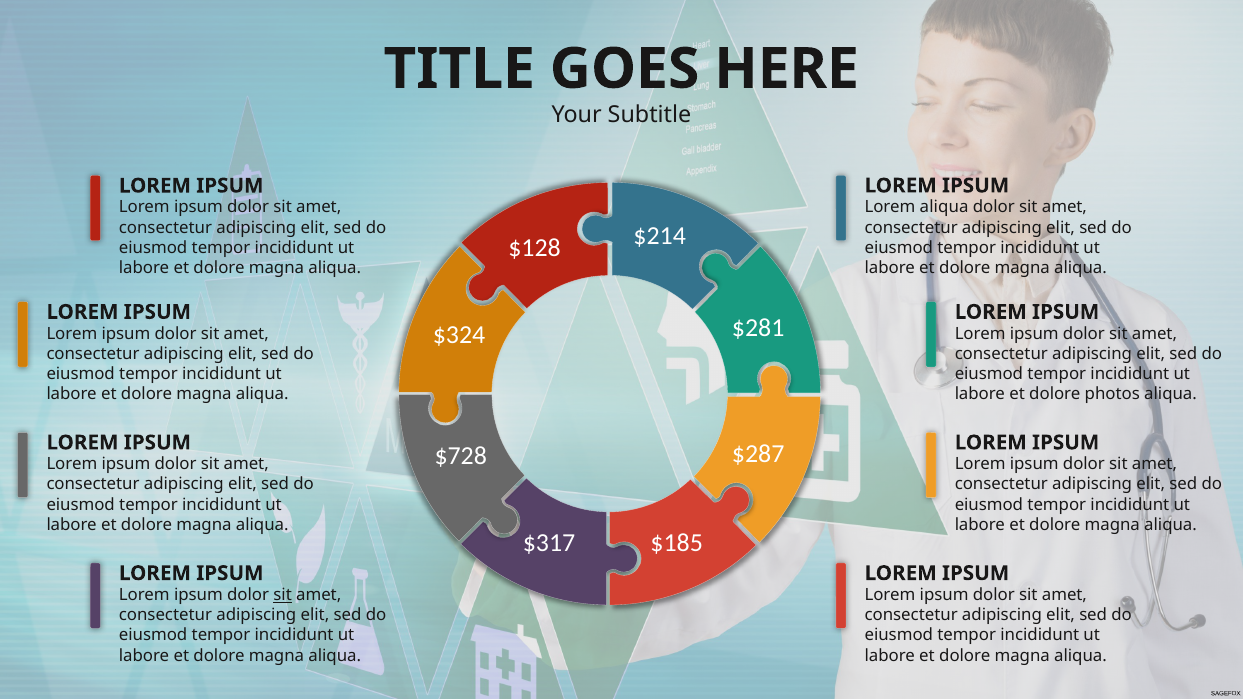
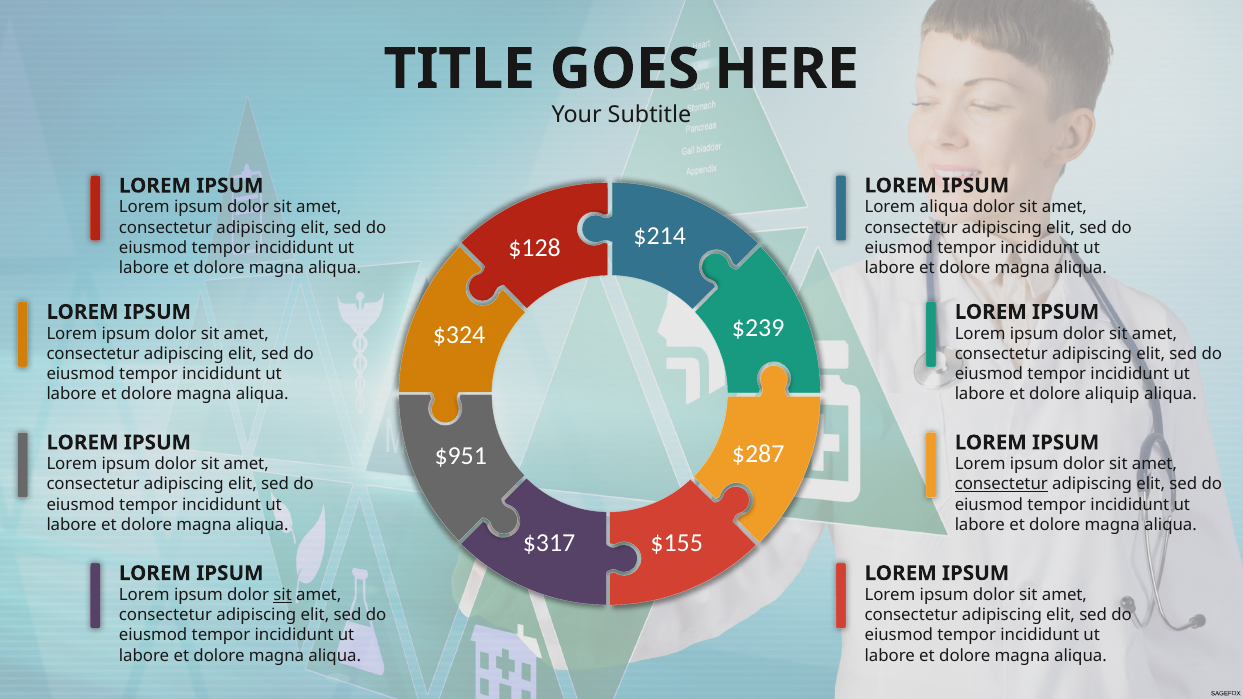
$281: $281 -> $239 (758, 328)
photos: photos -> aliquip (1112, 394)
$728: $728 -> $951 (461, 456)
consectetur underline: none -> present (1001, 485)
$185: $185 -> $155 (677, 543)
